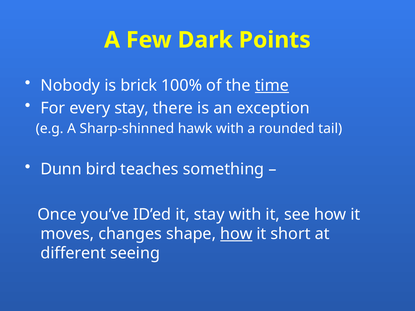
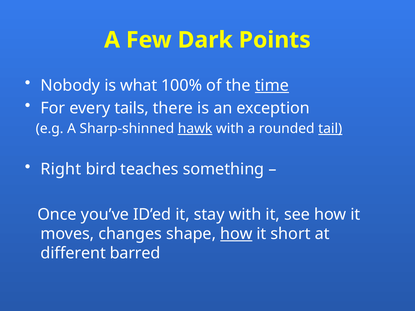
brick: brick -> what (139, 86)
every stay: stay -> tails (132, 108)
hawk underline: none -> present (195, 129)
tail underline: none -> present (330, 129)
Dunn: Dunn -> Right (61, 169)
seeing: seeing -> barred (135, 253)
